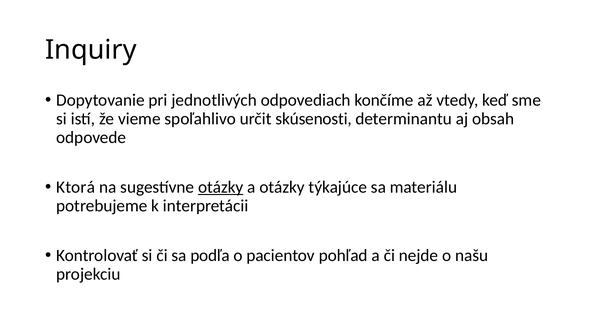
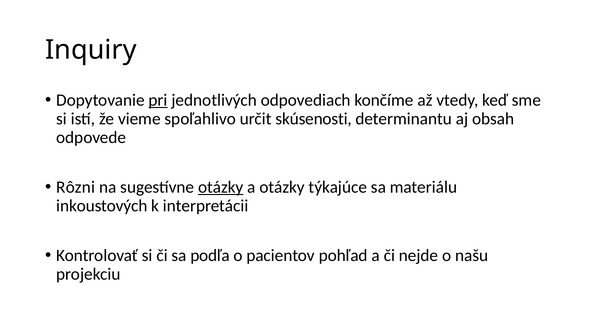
pri underline: none -> present (158, 100)
Ktorá: Ktorá -> Rôzni (76, 187)
potrebujeme: potrebujeme -> inkoustových (102, 206)
